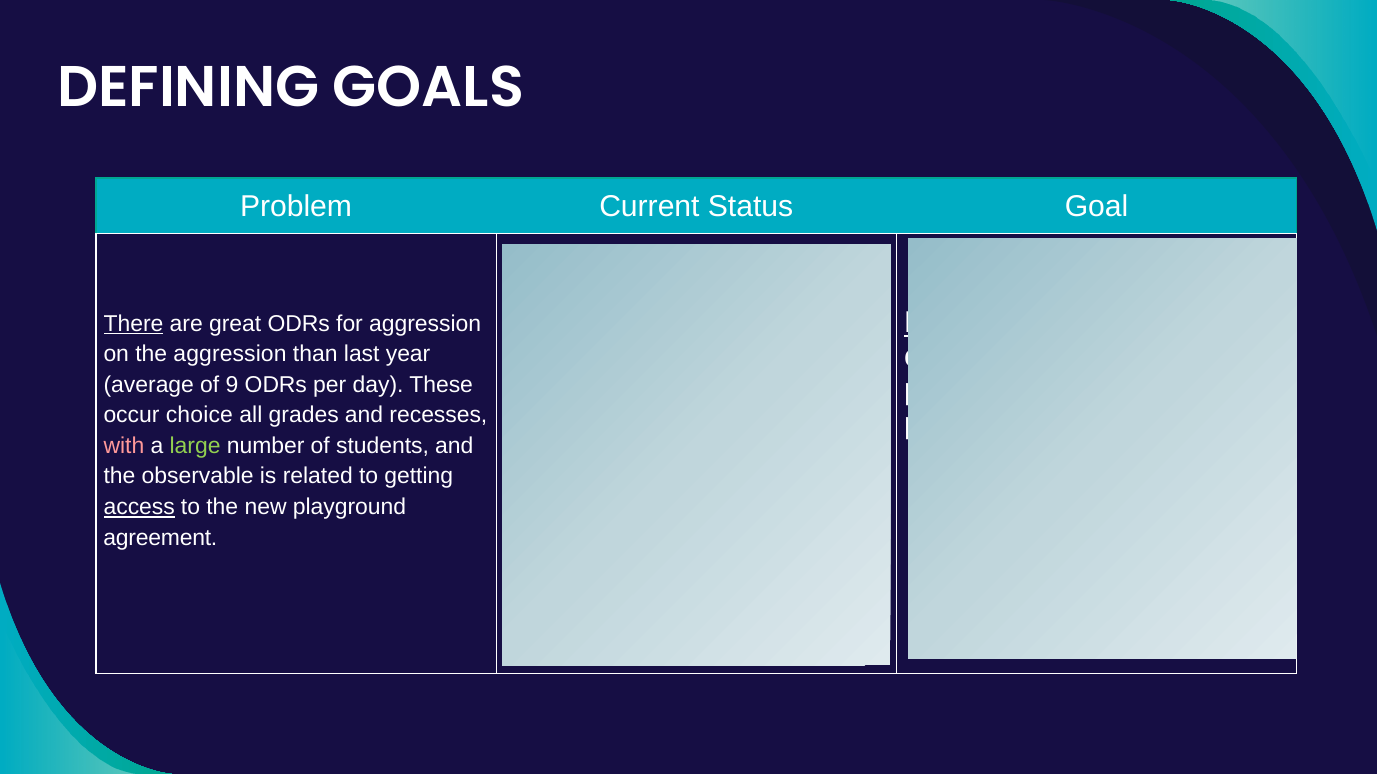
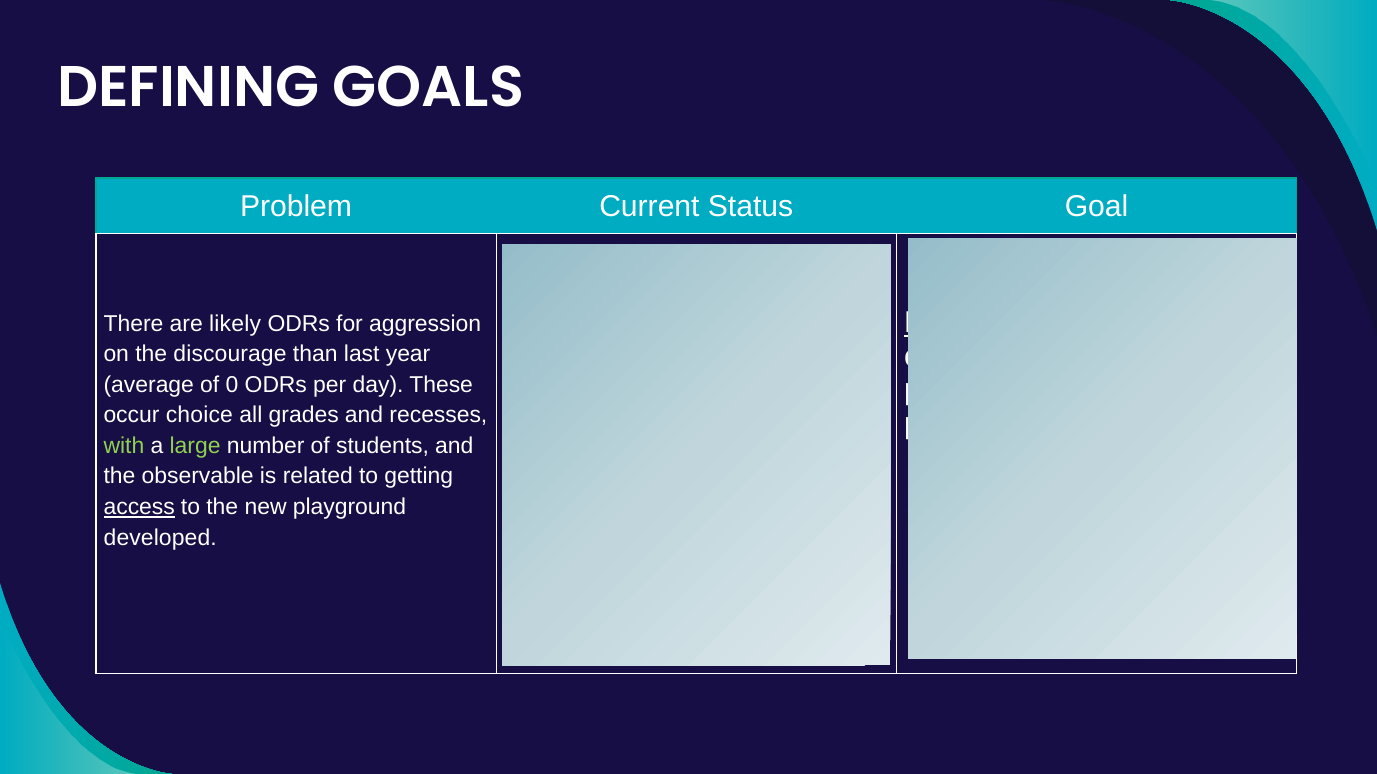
There underline: present -> none (134, 324)
great: great -> likely (235, 324)
the aggression: aggression -> discourage (230, 354)
9: 9 -> 0 (232, 385)
with colour: pink -> light green (124, 446)
agreement: agreement -> developed (160, 538)
